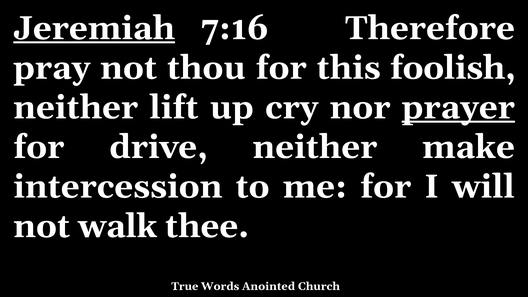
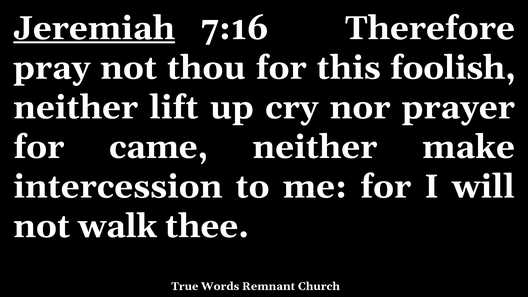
prayer underline: present -> none (458, 107)
drive: drive -> came (159, 147)
Anointed: Anointed -> Remnant (269, 286)
